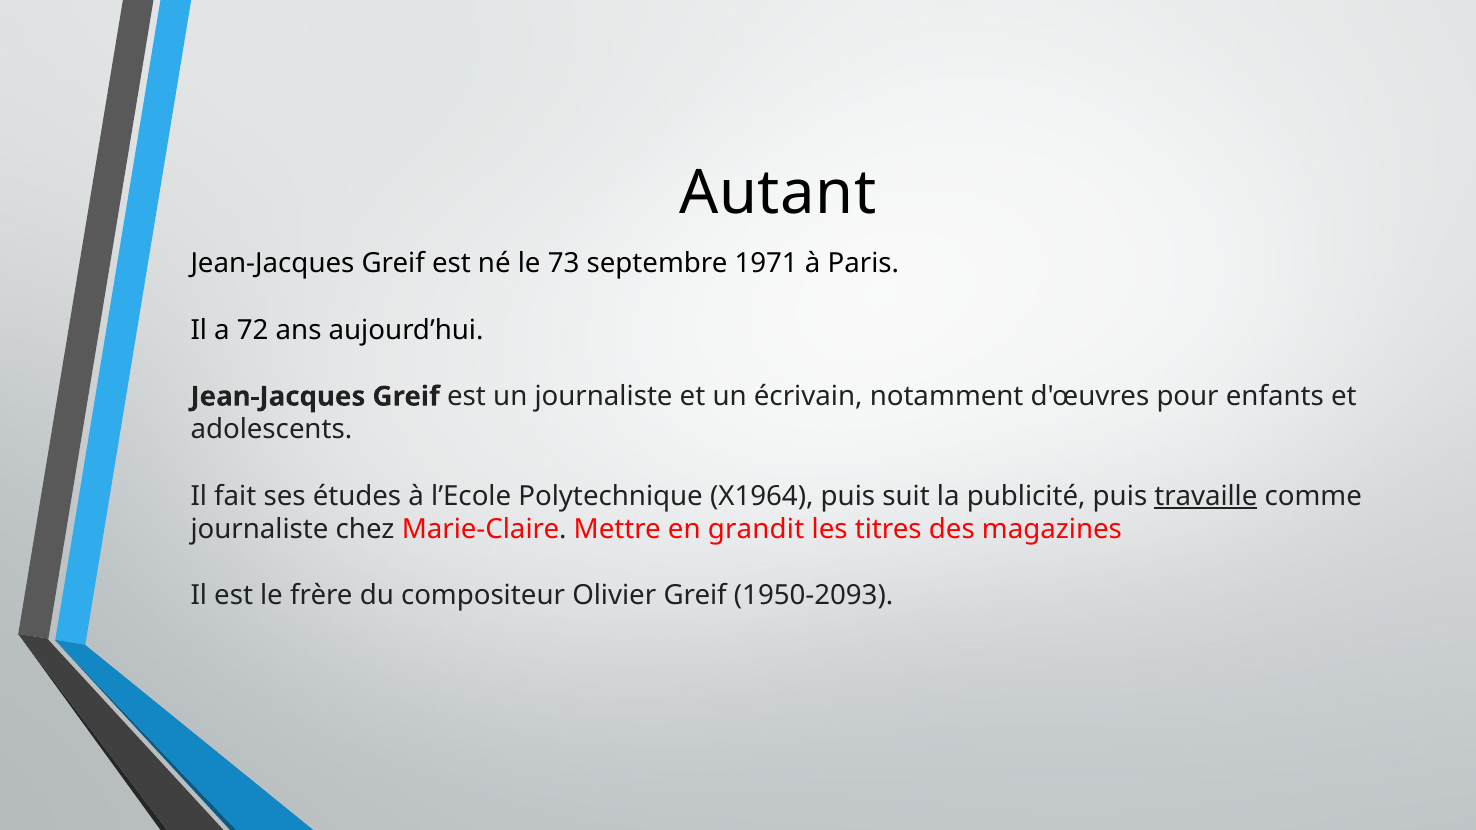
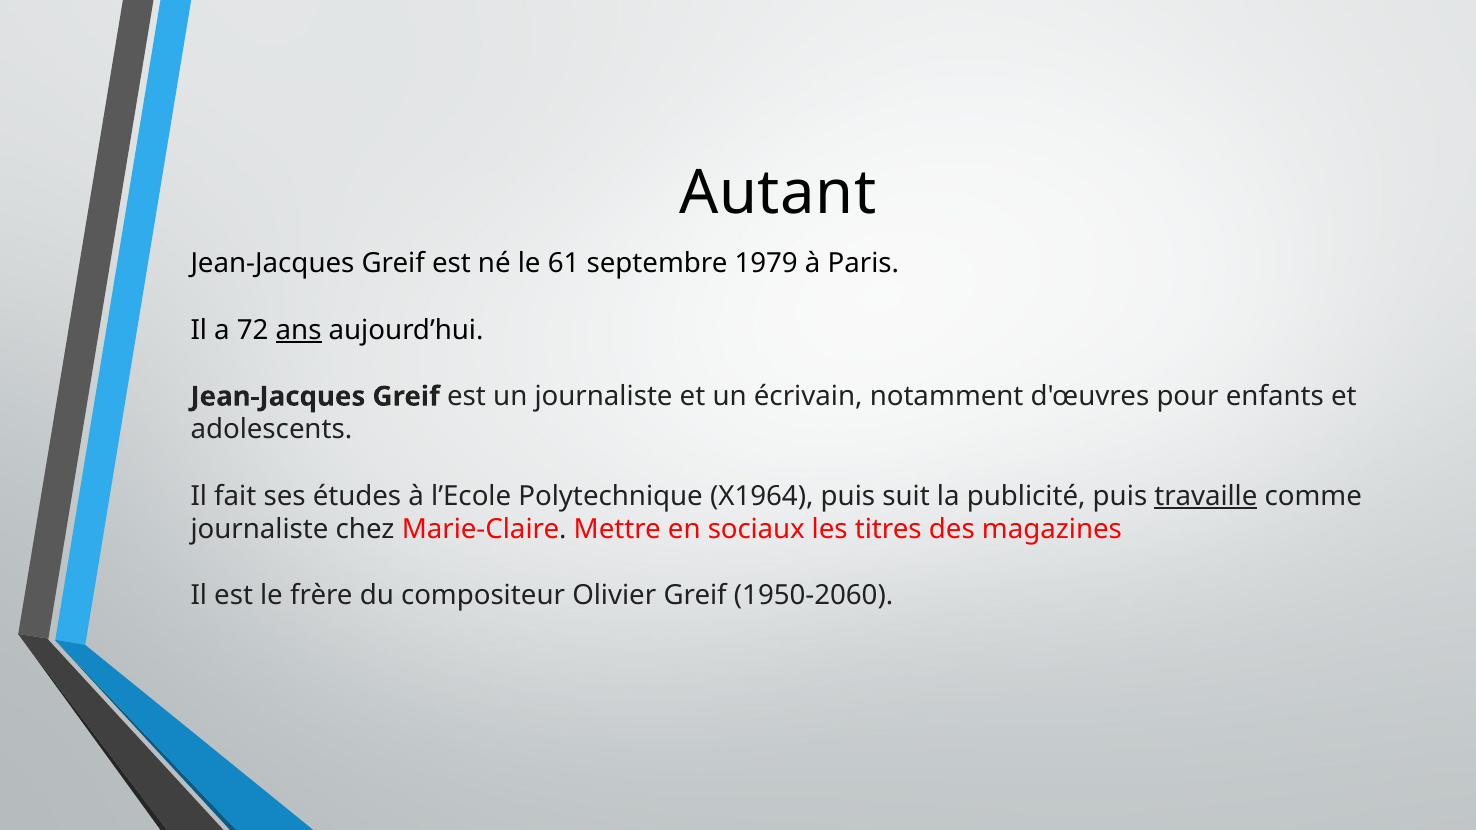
73: 73 -> 61 (564, 264)
1971: 1971 -> 1979 (766, 264)
ans underline: none -> present (299, 330)
grandit: grandit -> sociaux (756, 529)
1950-2093: 1950-2093 -> 1950-2060 (814, 596)
